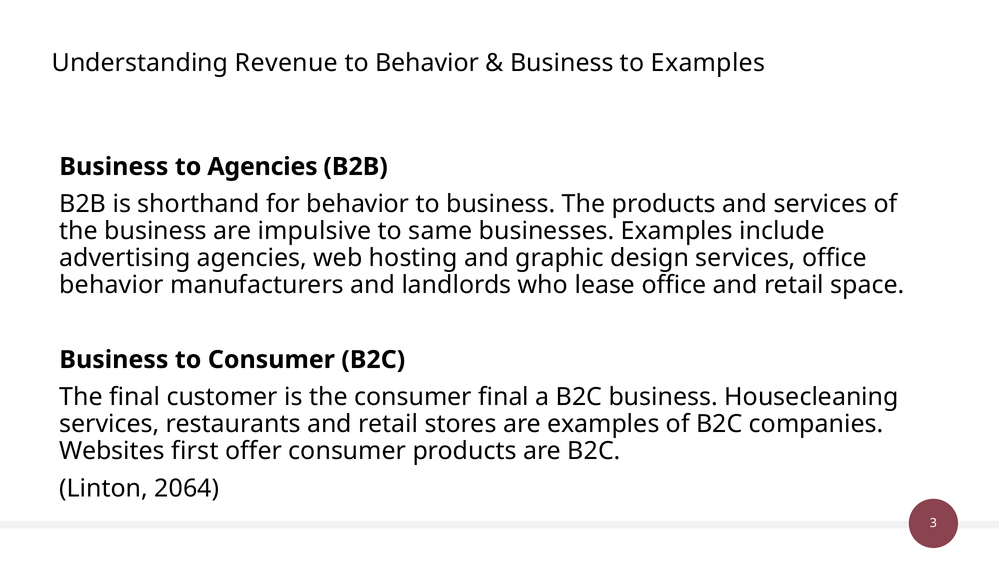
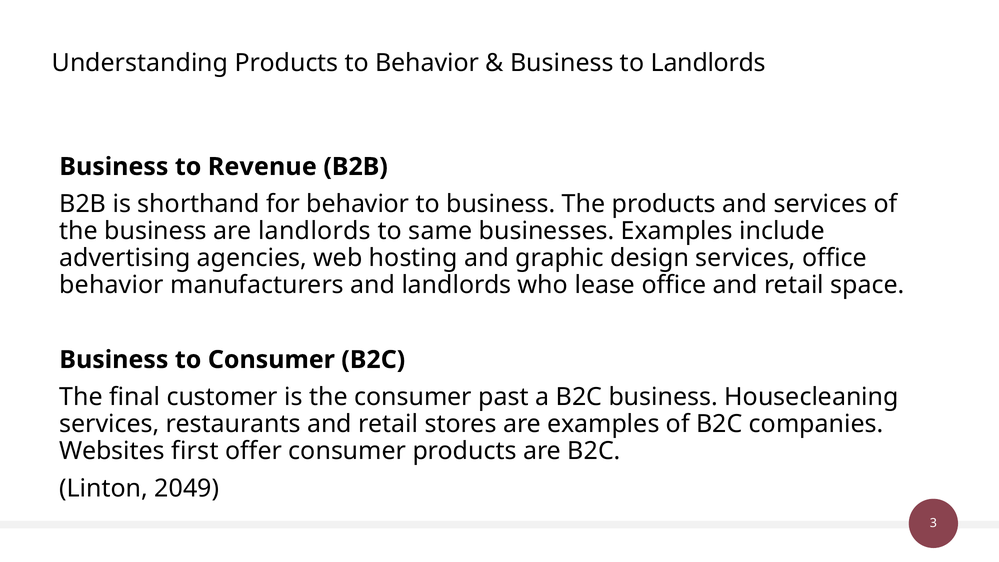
Understanding Revenue: Revenue -> Products (287, 63)
to Examples: Examples -> Landlords (708, 63)
to Agencies: Agencies -> Revenue (262, 167)
are impulsive: impulsive -> landlords (314, 231)
consumer final: final -> past (504, 397)
2064: 2064 -> 2049 (187, 488)
